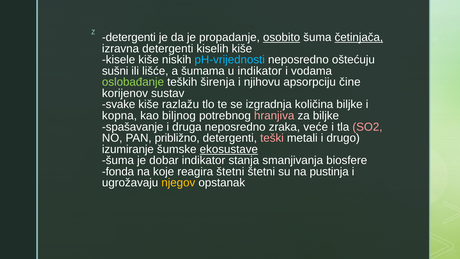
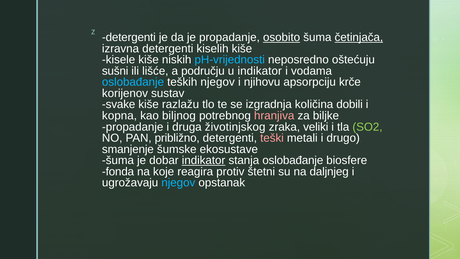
šumama: šumama -> području (203, 71)
oslobađanje colour: light green -> light blue (133, 82)
teških širenja: širenja -> njegov (218, 82)
čine: čine -> krče (350, 82)
količina biljke: biljke -> dobili (350, 104)
spašavanje: spašavanje -> propadanje (133, 127)
druga neposredno: neposredno -> životinjskog (235, 127)
veće: veće -> veliki (316, 127)
SO2 colour: pink -> light green (367, 127)
izumiranje: izumiranje -> smanjenje (128, 149)
ekosustave underline: present -> none (229, 149)
indikator underline: none -> present (204, 160)
stanja smanjivanja: smanjivanja -> oslobađanje (293, 160)
reagira štetni: štetni -> protiv (230, 171)
pustinja: pustinja -> daljnjeg (329, 171)
njegov colour: yellow -> light blue (178, 183)
